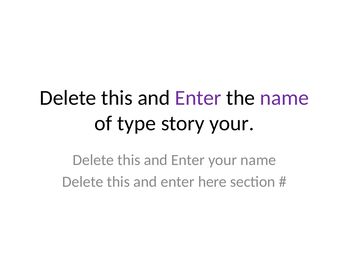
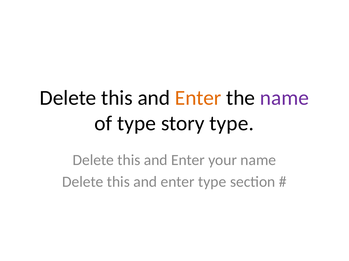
Enter colour: purple -> orange (198, 98)
story your: your -> type (232, 124)
enter here: here -> type (212, 182)
